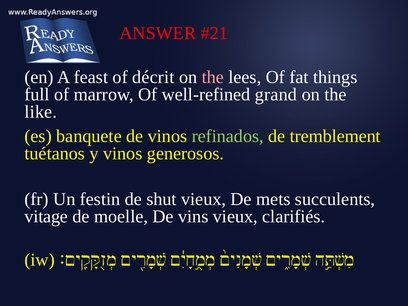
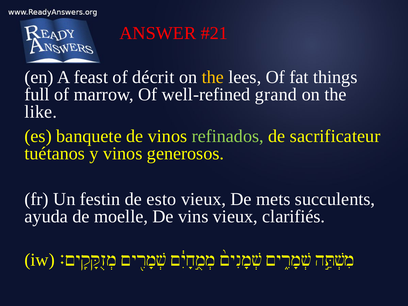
the colour: pink -> yellow (213, 77)
tremblement: tremblement -> sacrificateur (335, 136)
shut: shut -> esto (161, 199)
vitage: vitage -> ayuda (46, 216)
